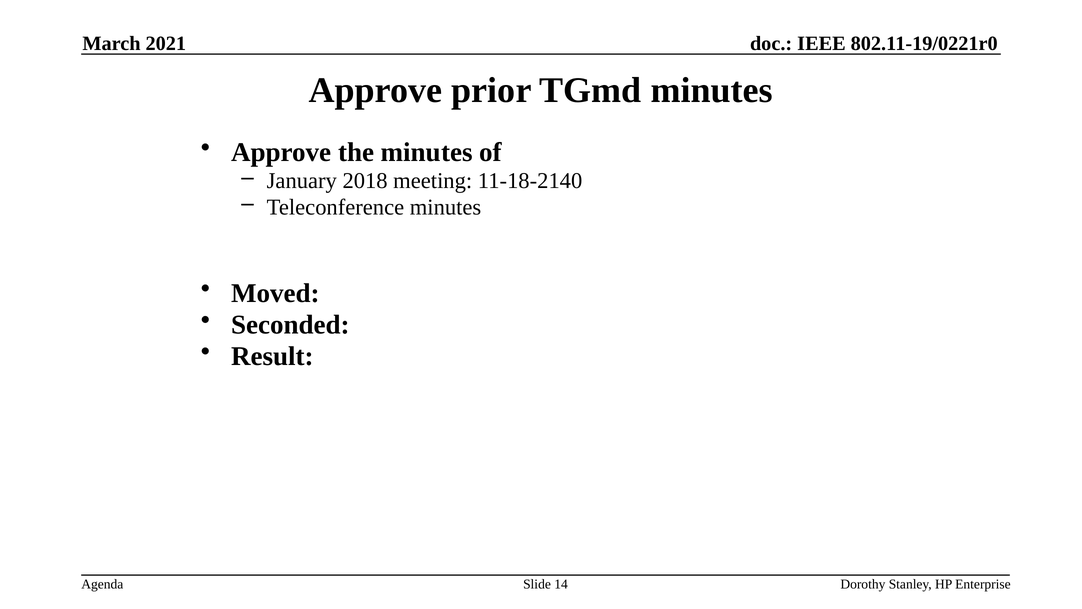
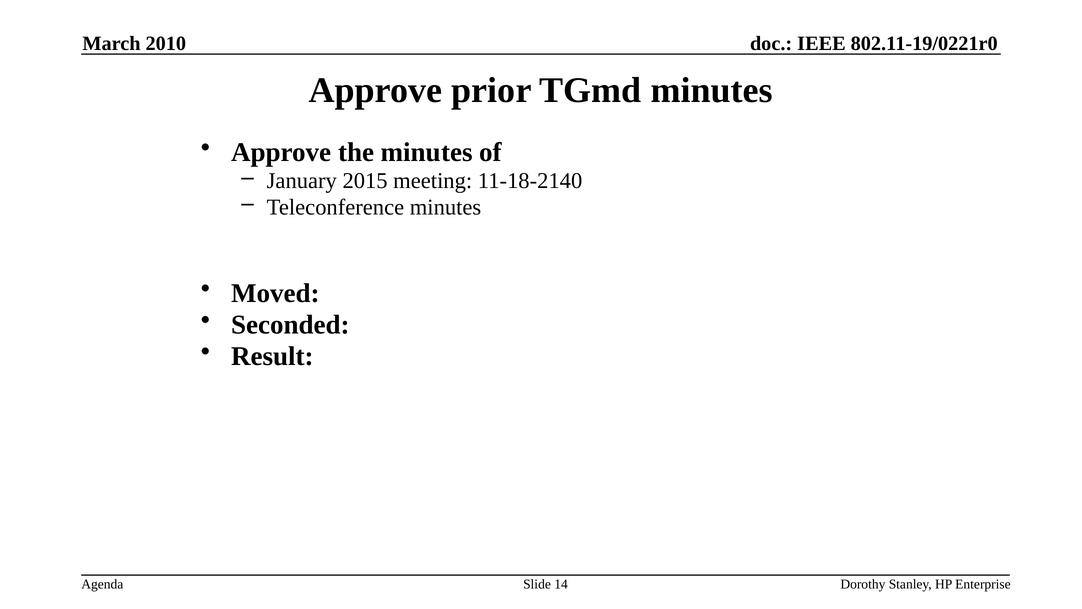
2021: 2021 -> 2010 (166, 43)
2018: 2018 -> 2015 (365, 181)
